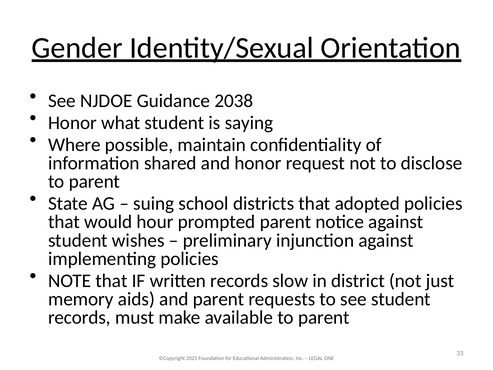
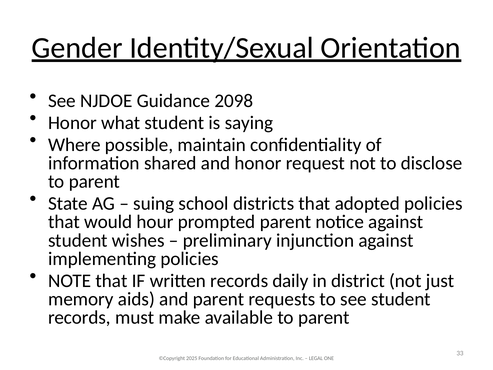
2038: 2038 -> 2098 (234, 101)
slow: slow -> daily (290, 281)
